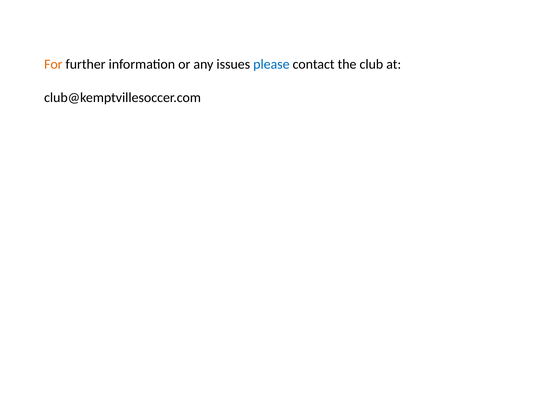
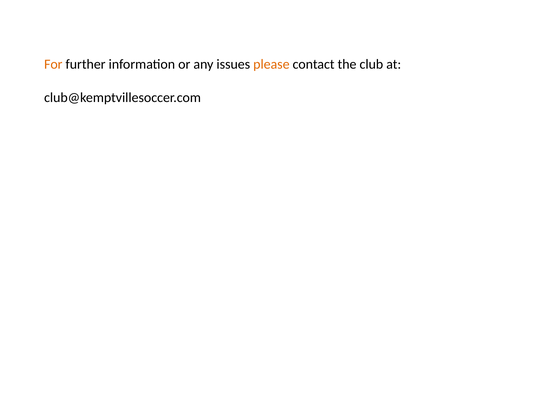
please colour: blue -> orange (271, 64)
